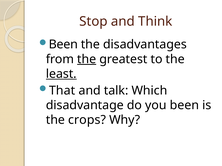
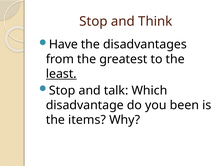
Been: Been -> Have (63, 44)
the underline: present -> none (87, 59)
That: That -> Stop (62, 91)
crops: crops -> items (87, 120)
